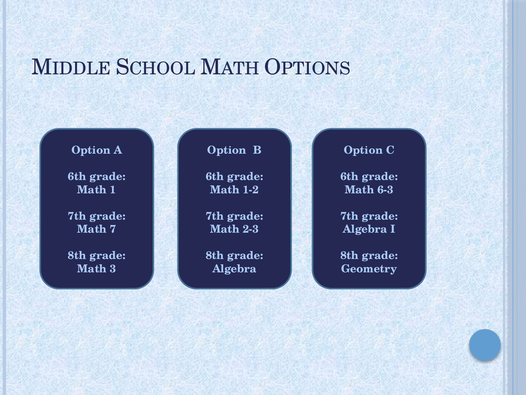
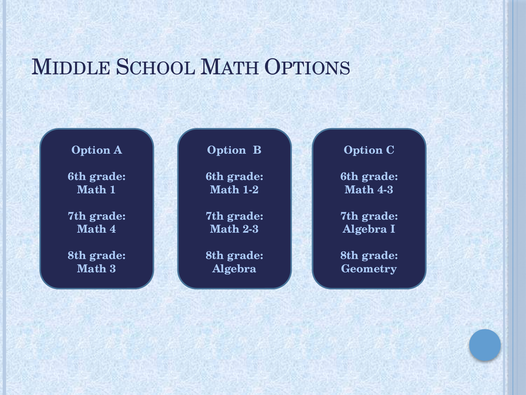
6-3: 6-3 -> 4-3 (385, 189)
7: 7 -> 4 (113, 229)
